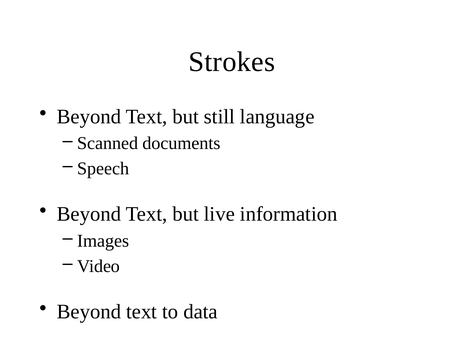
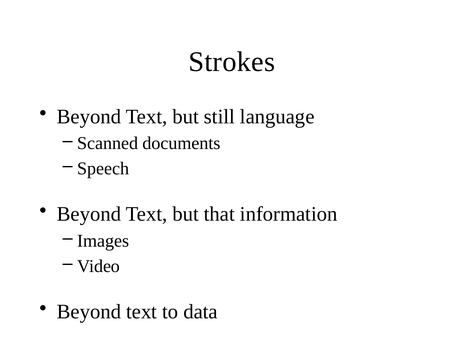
live: live -> that (219, 214)
